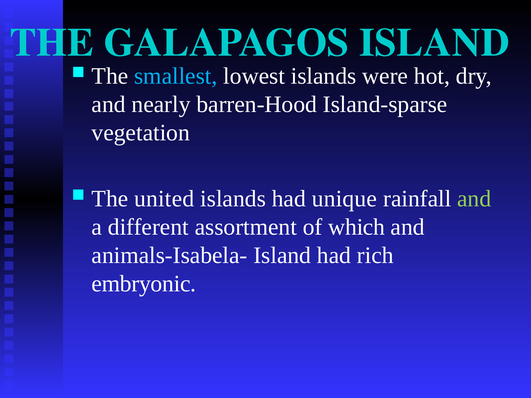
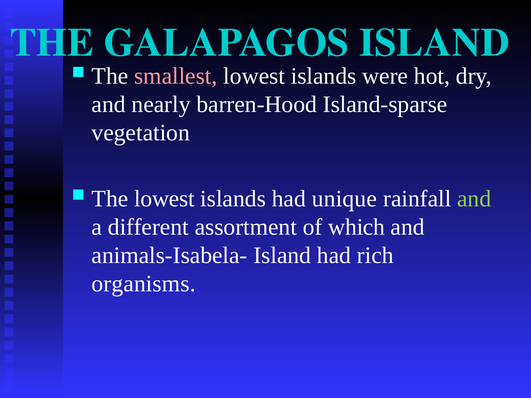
smallest colour: light blue -> pink (176, 76)
The united: united -> lowest (164, 199)
embryonic: embryonic -> organisms (144, 284)
